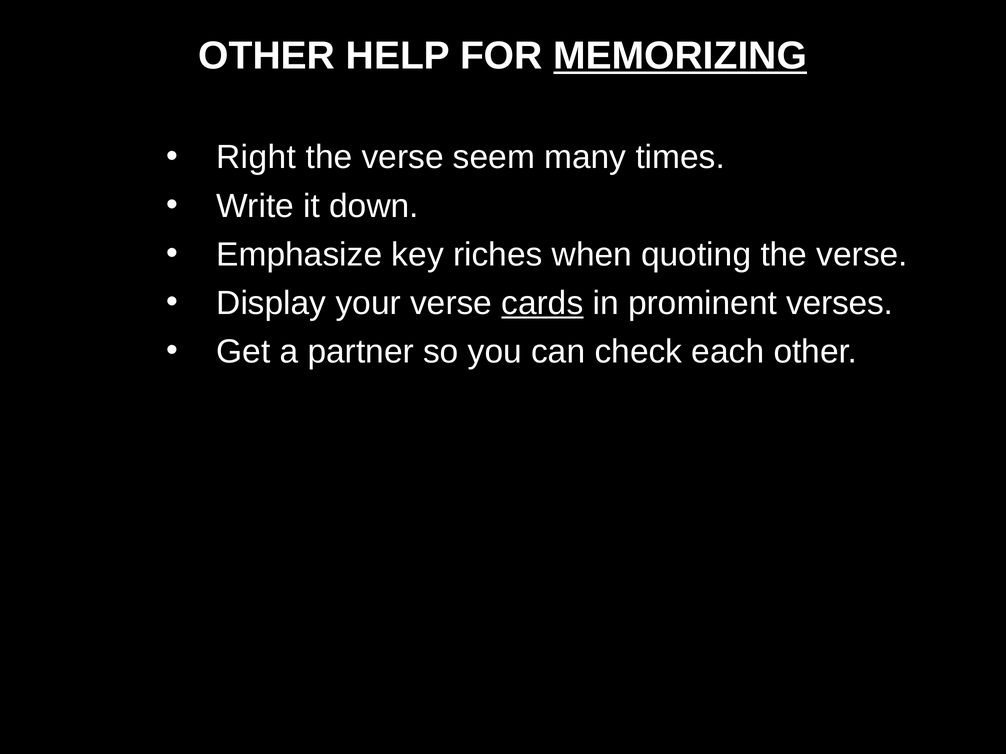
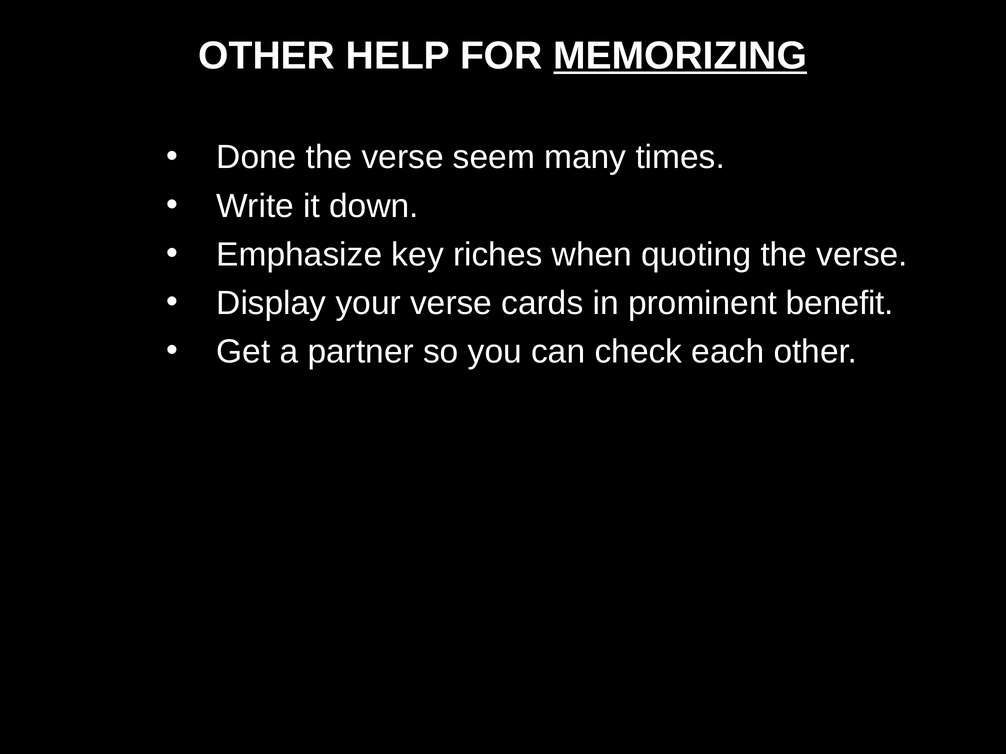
Right: Right -> Done (256, 157)
cards underline: present -> none (542, 303)
verses: verses -> benefit (840, 303)
